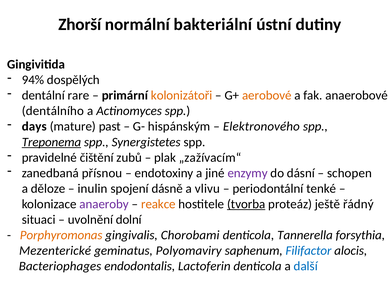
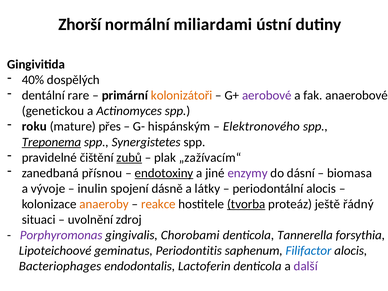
bakteriální: bakteriální -> miliardami (213, 25)
94%: 94% -> 40% (33, 80)
aerobové colour: orange -> purple (267, 95)
dentálního: dentálního -> genetickou (53, 111)
days: days -> roku (34, 126)
past: past -> přes (110, 126)
zubů underline: none -> present (129, 158)
endotoxiny underline: none -> present (164, 173)
schopen: schopen -> biomasa (349, 173)
děloze: děloze -> vývoje (48, 189)
vlivu: vlivu -> látky (207, 189)
periodontální tenké: tenké -> alocis (321, 189)
anaeroby colour: purple -> orange (104, 204)
dolní: dolní -> zdroj (129, 220)
Porphyromonas colour: orange -> purple (61, 235)
Mezenterické: Mezenterické -> Lipoteichoové (55, 251)
Polyomaviry: Polyomaviry -> Periodontitis (189, 251)
další colour: blue -> purple (306, 266)
